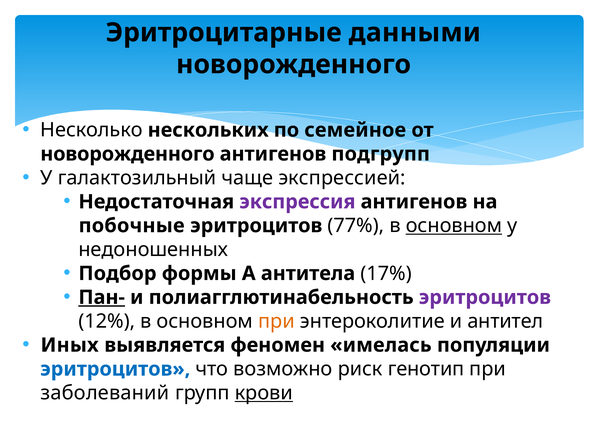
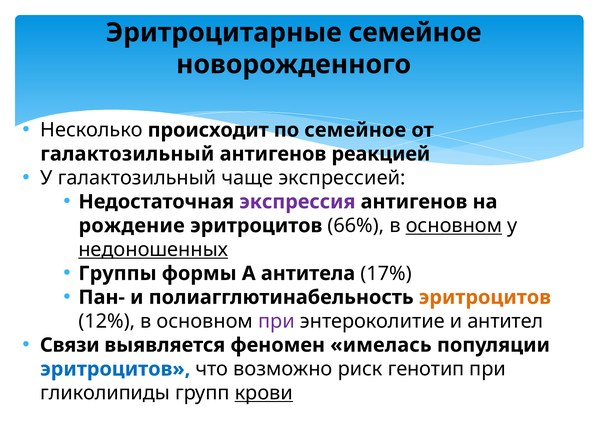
Эритроцитарные данными: данными -> семейное (415, 33)
нескольких: нескольких -> происходит (208, 130)
новорожденного: новорожденного -> галактозильный (127, 154)
подгрупп: подгрупп -> реакцией (381, 154)
побочные: побочные -> рождение (132, 226)
77%: 77% -> 66% (356, 226)
недоношенных underline: none -> present (153, 250)
Подбор: Подбор -> Группы (118, 274)
Пан- underline: present -> none (102, 298)
эритроцитов colour: purple -> orange (485, 298)
при colour: orange -> purple (276, 322)
Иных: Иных -> Связи (70, 346)
заболеваний: заболеваний -> гликолипиды (105, 393)
